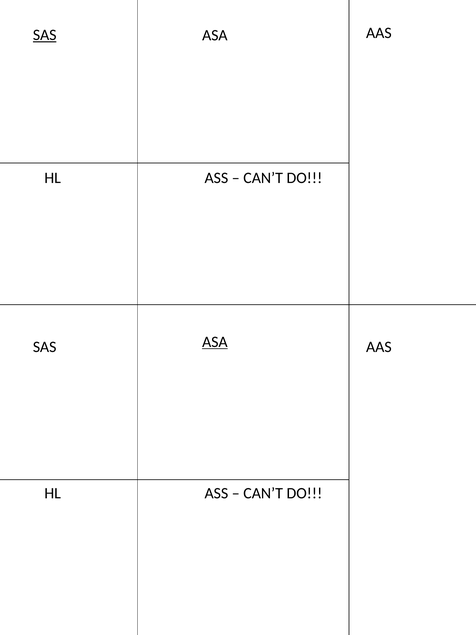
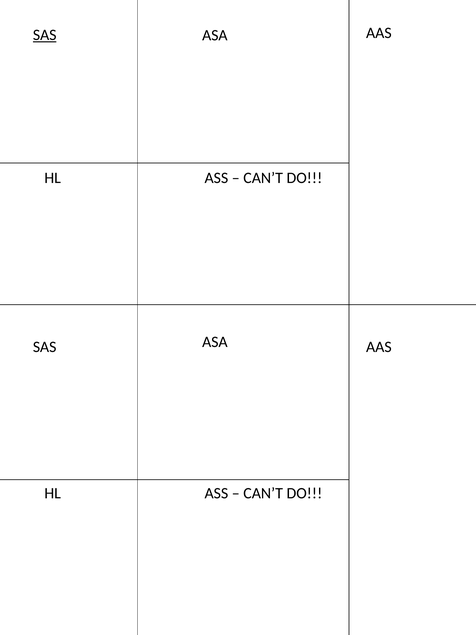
ASA underline: present -> none (215, 342)
